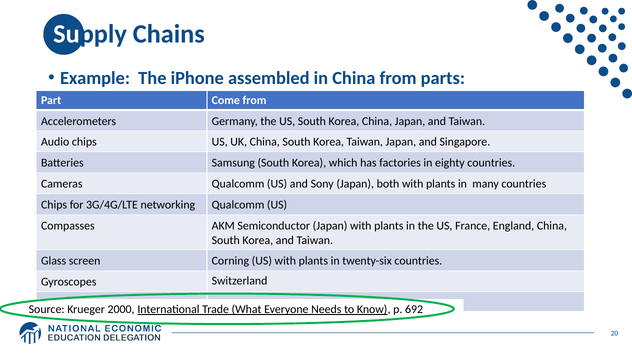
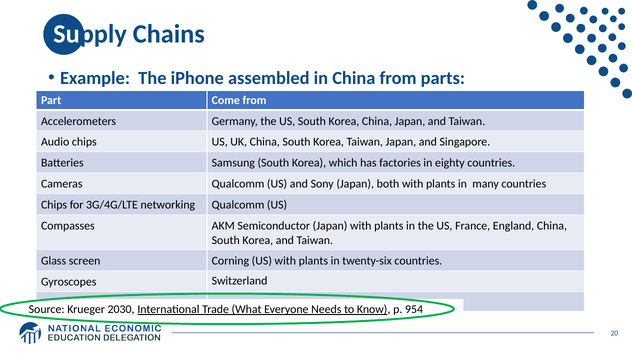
2000: 2000 -> 2030 (121, 309)
692: 692 -> 954 (414, 309)
